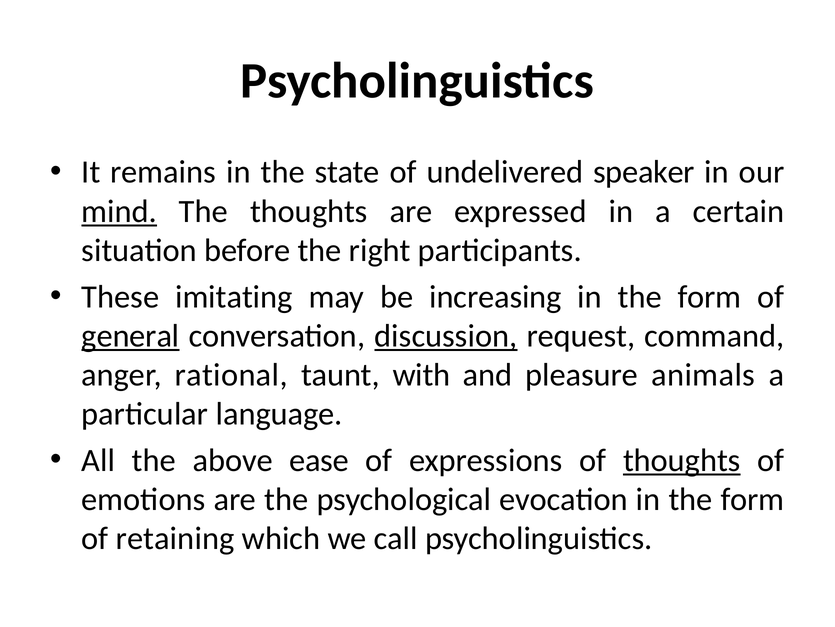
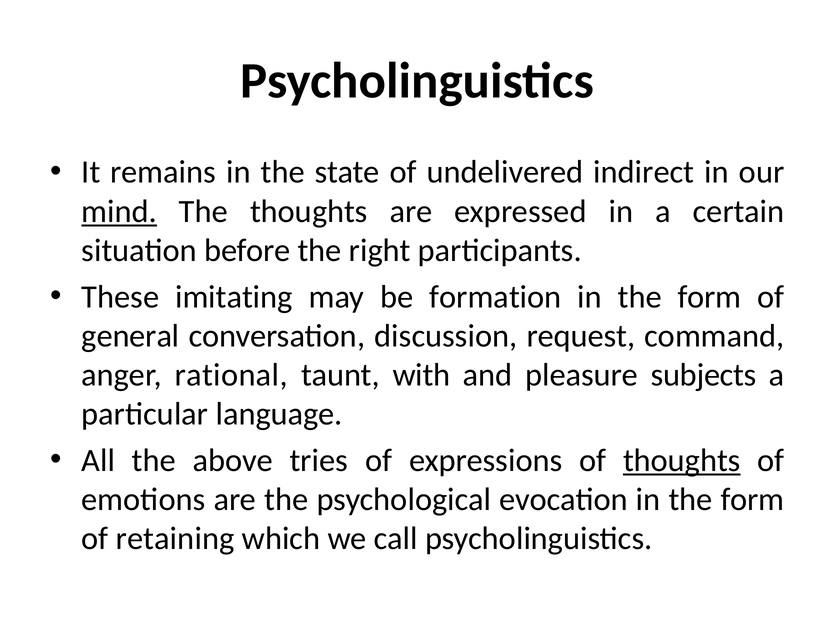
speaker: speaker -> indirect (644, 172)
increasing: increasing -> formation (495, 296)
general underline: present -> none (130, 335)
discussion underline: present -> none (446, 335)
animals: animals -> subjects (704, 374)
ease: ease -> tries (319, 460)
